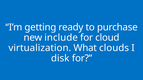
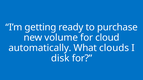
include: include -> volume (61, 38)
virtualization: virtualization -> automatically (40, 48)
